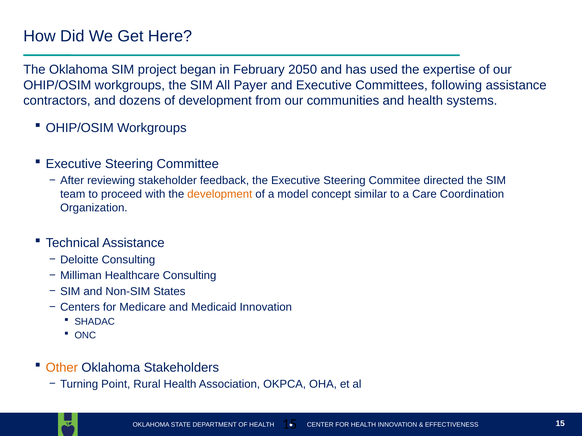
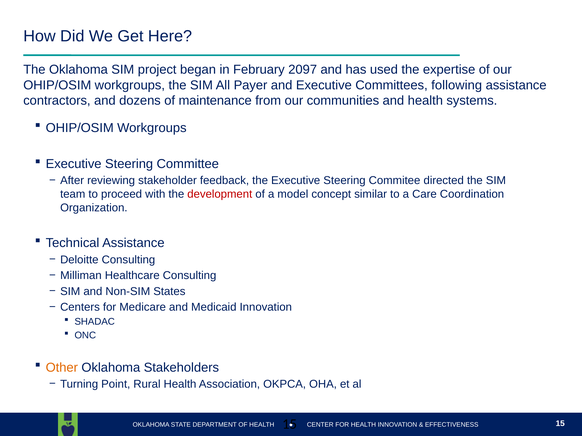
2050: 2050 -> 2097 (303, 70)
of development: development -> maintenance (215, 101)
development colour: orange -> red (220, 194)
